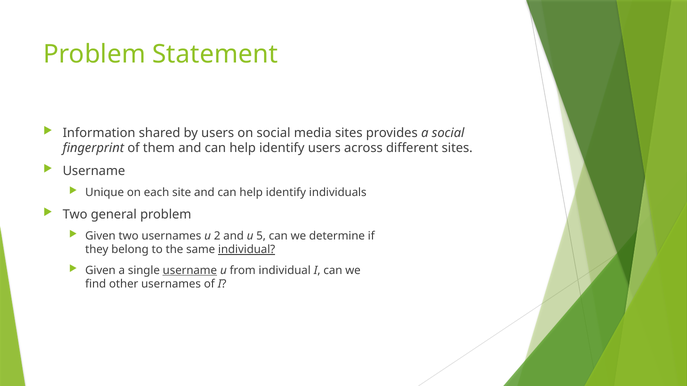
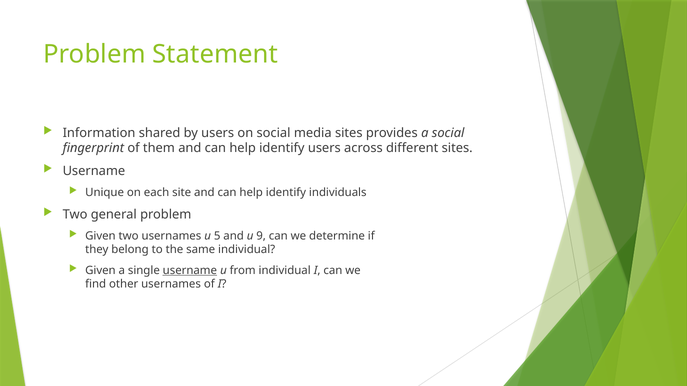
2: 2 -> 5 (217, 236)
5: 5 -> 9 (261, 236)
individual underline: present -> none (247, 250)
